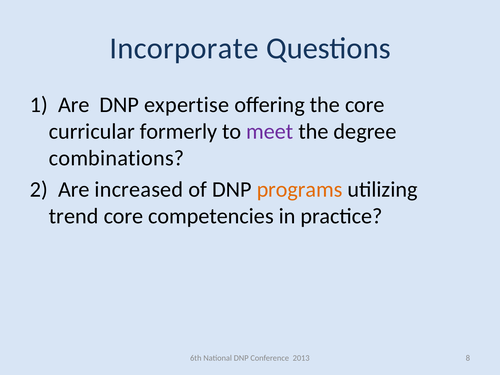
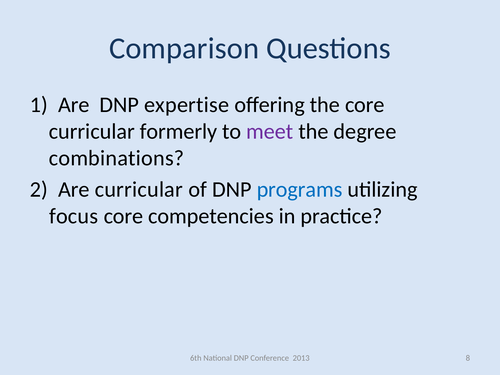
Incorporate: Incorporate -> Comparison (184, 48)
Are increased: increased -> curricular (139, 189)
programs colour: orange -> blue (300, 189)
trend: trend -> focus (74, 216)
